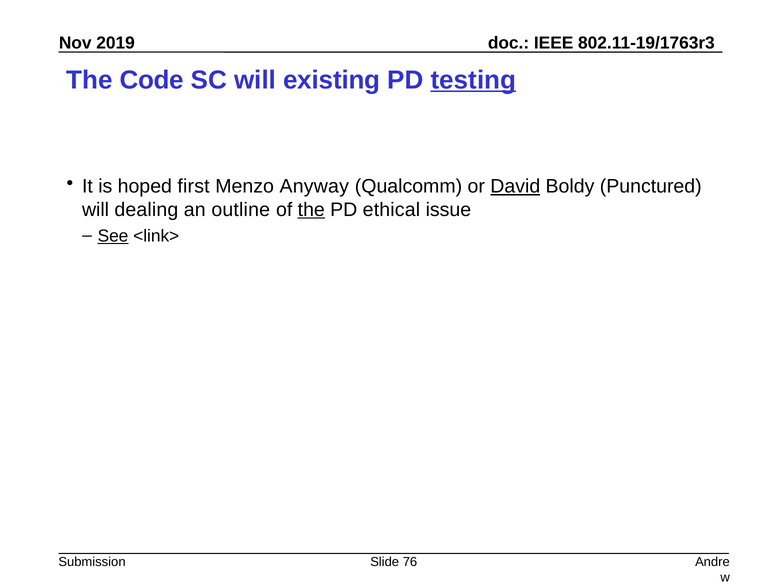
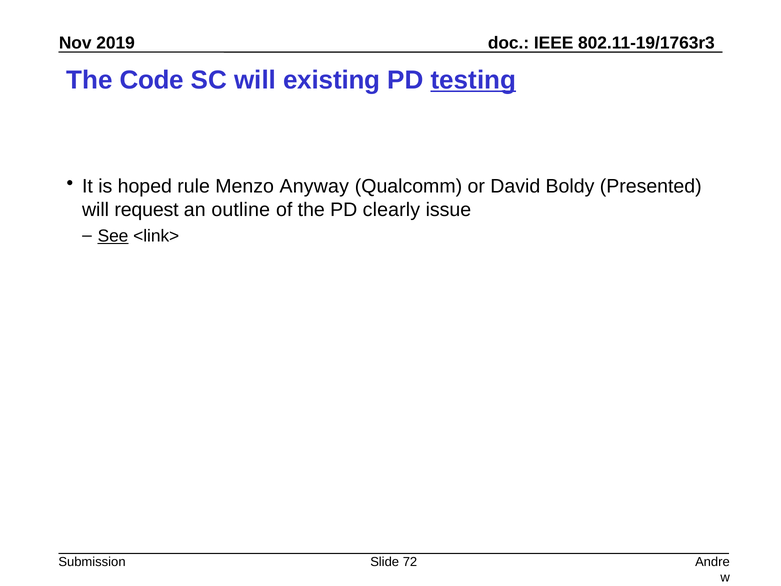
first: first -> rule (194, 186)
David underline: present -> none (515, 186)
Punctured: Punctured -> Presented (651, 186)
dealing: dealing -> request (147, 210)
the underline: present -> none (311, 210)
ethical: ethical -> clearly (391, 210)
76: 76 -> 72 (410, 562)
